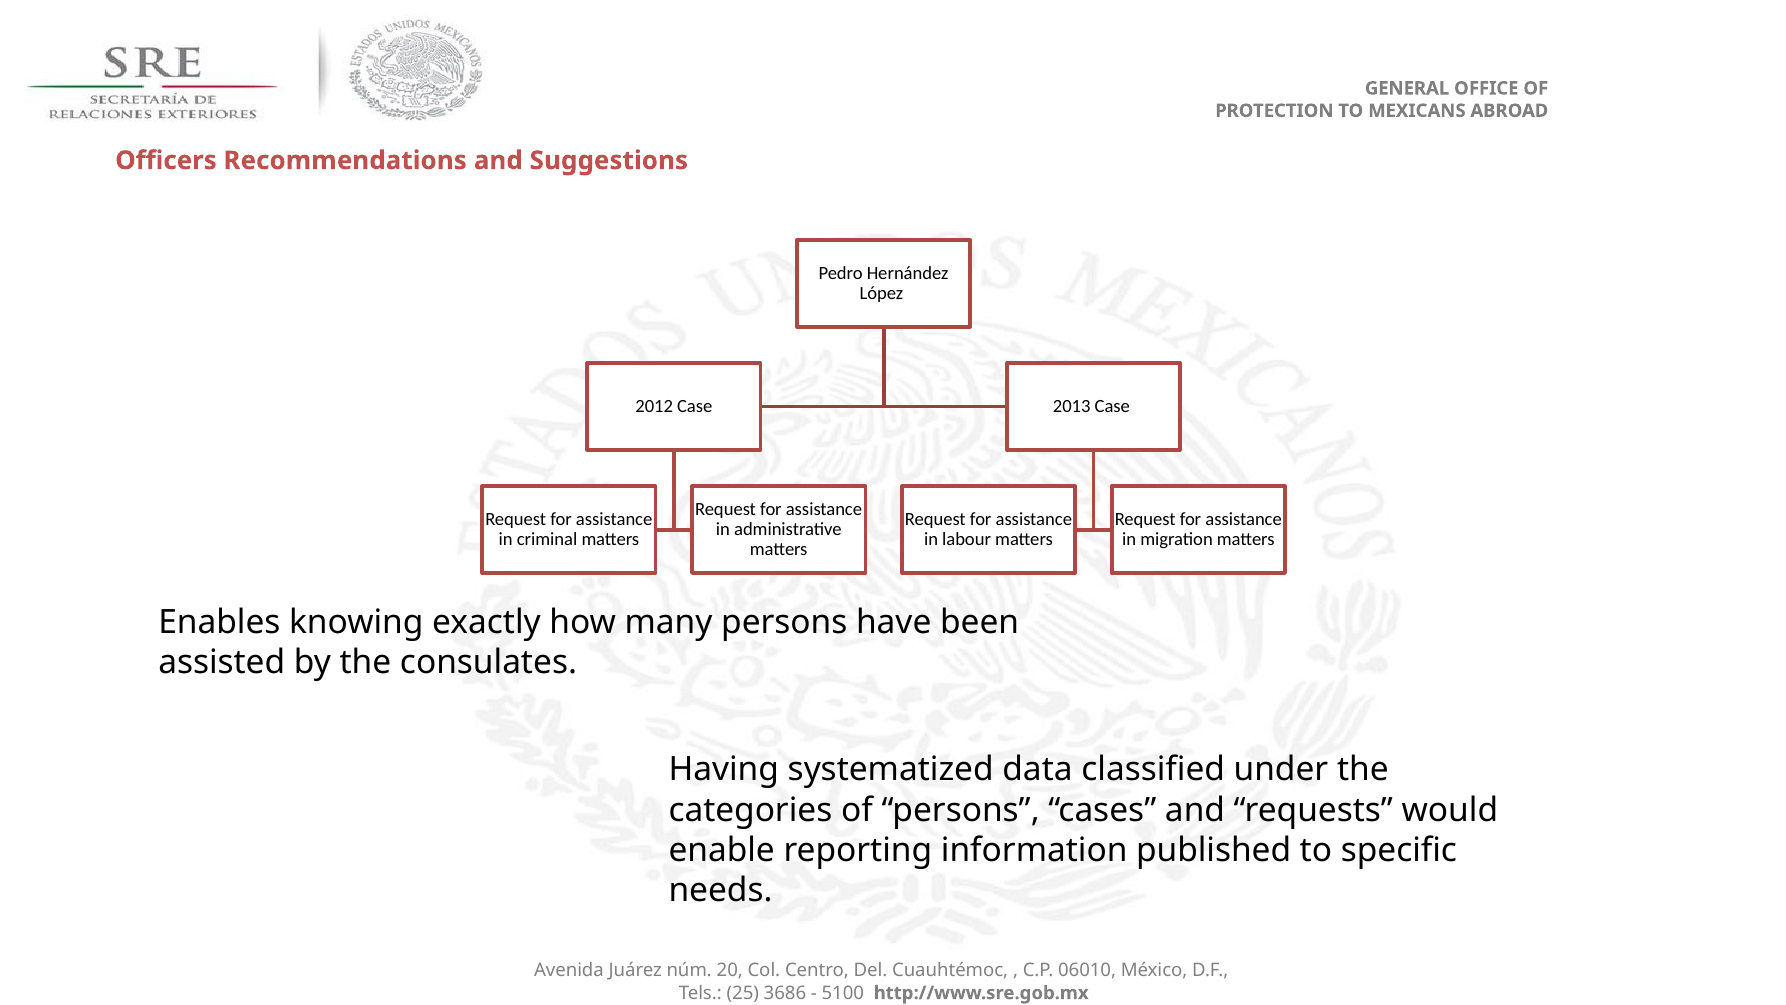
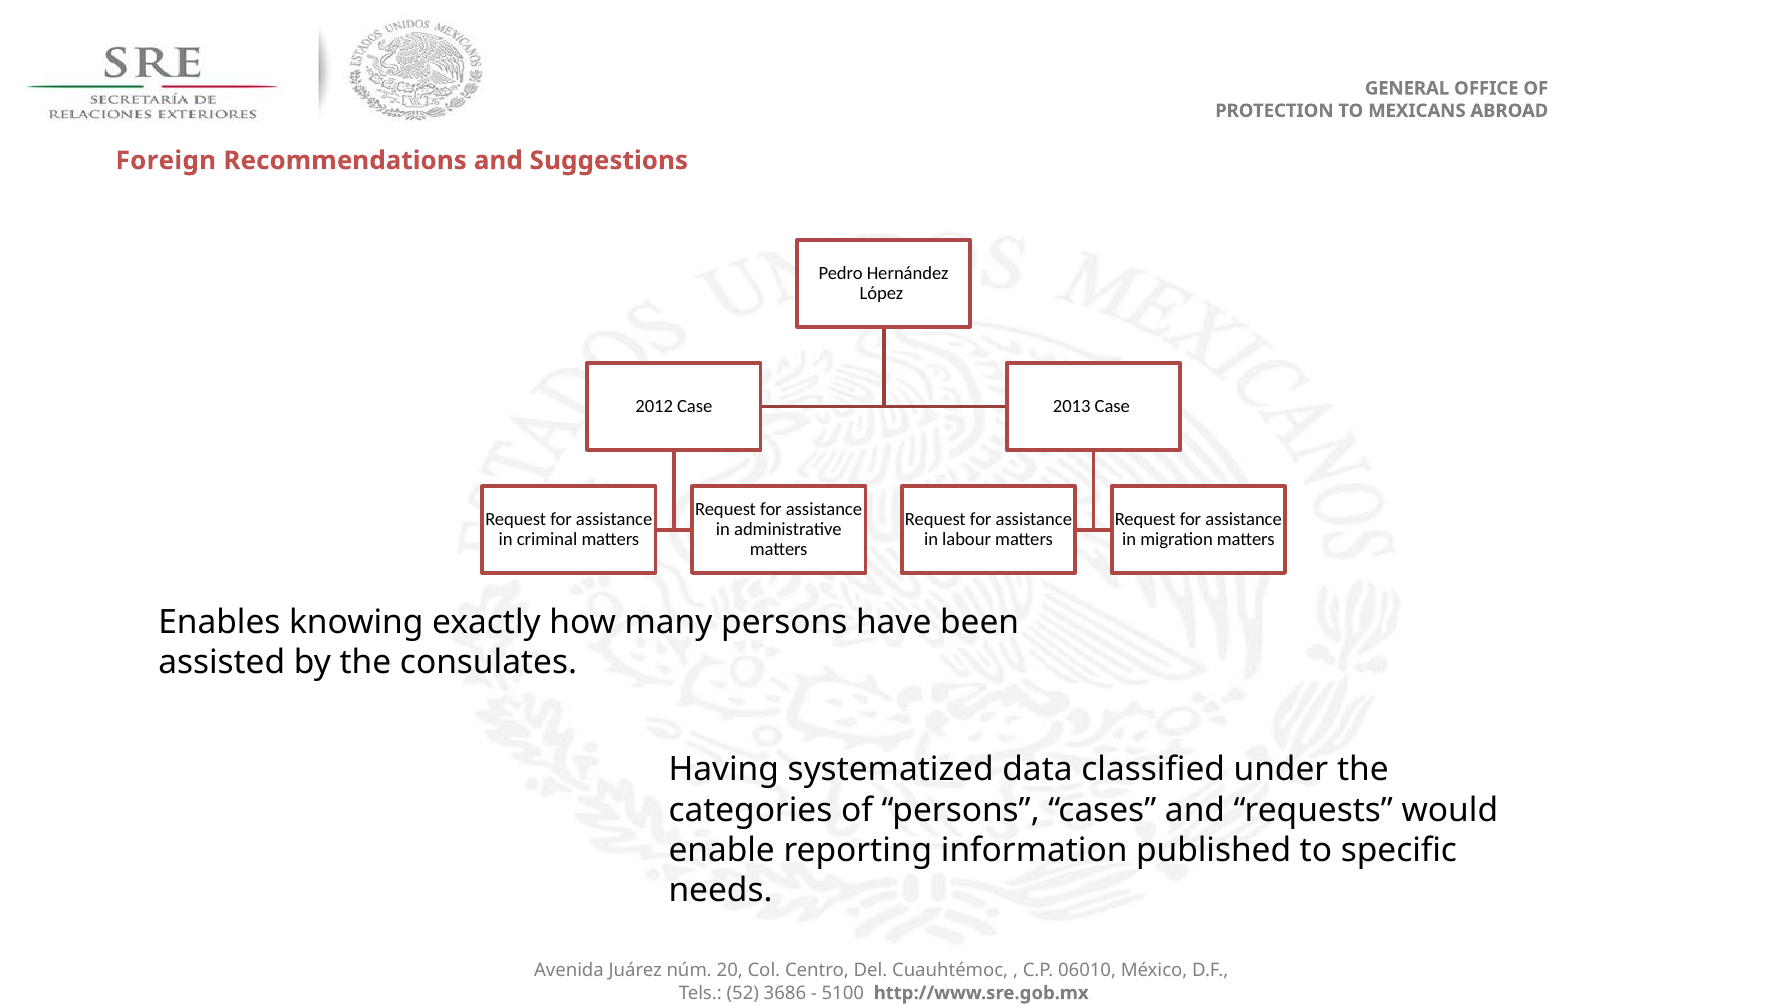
Officers: Officers -> Foreign (166, 160)
25: 25 -> 52 (743, 993)
